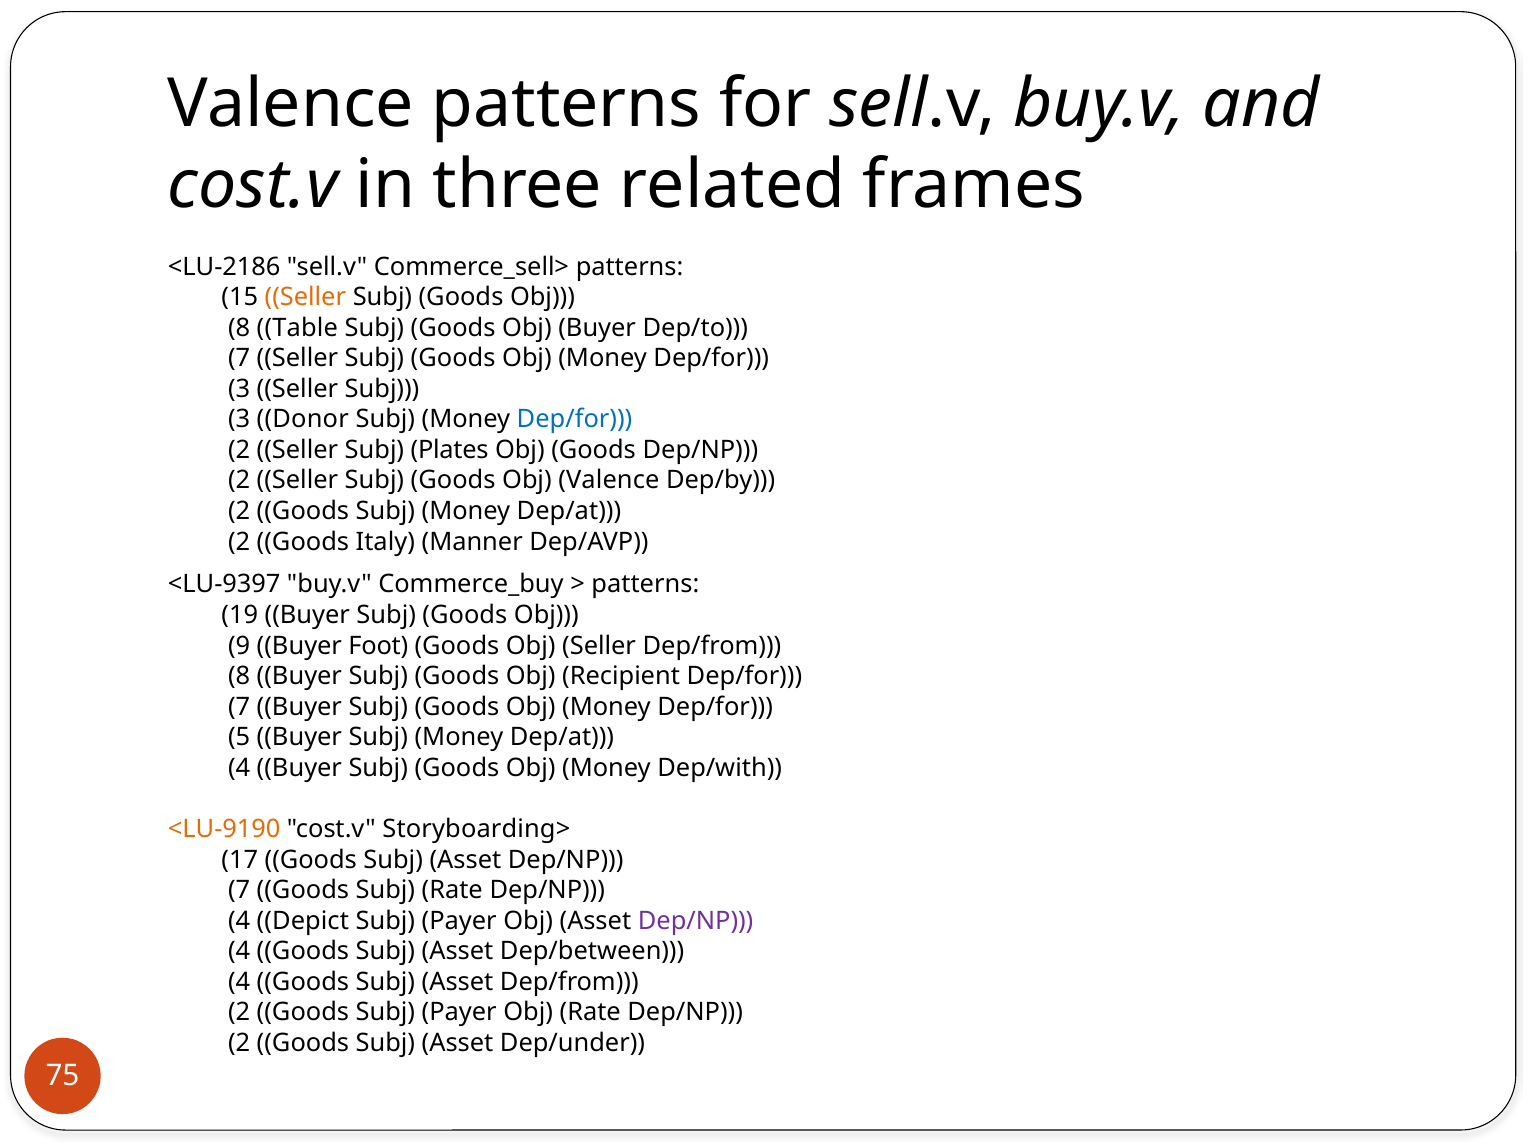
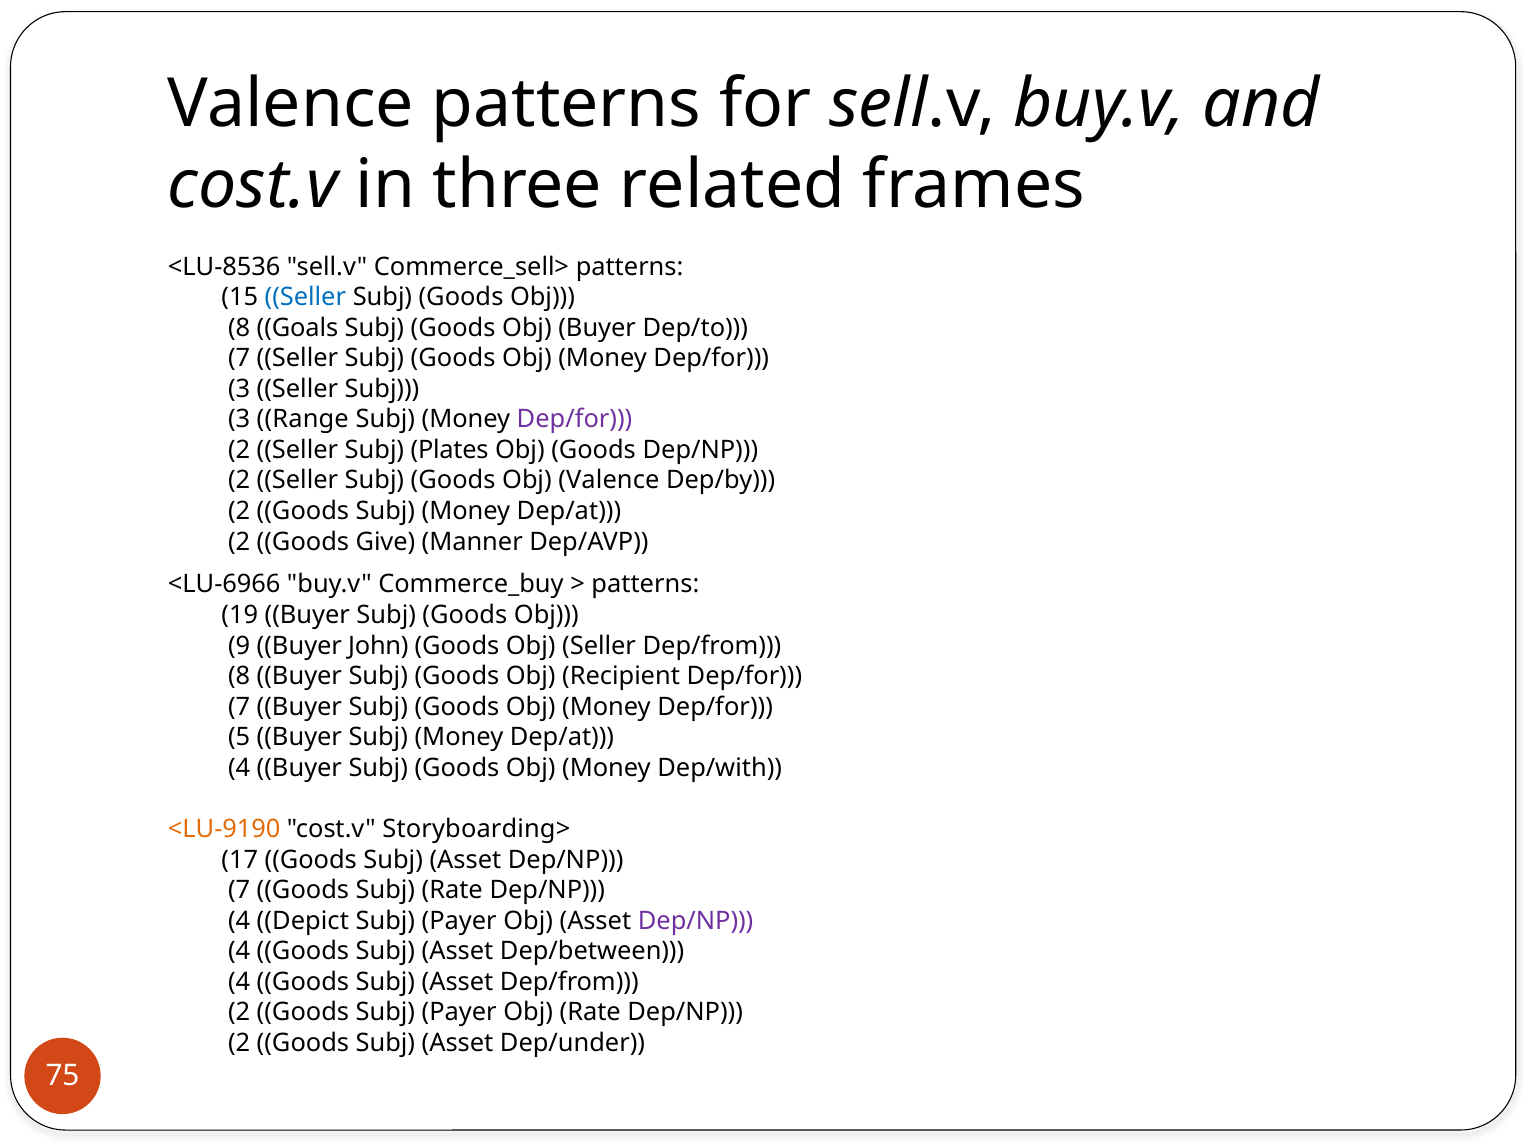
<LU-2186: <LU-2186 -> <LU-8536 (224, 266)
Seller colour: orange -> blue (305, 297)
Table: Table -> Goals (297, 328)
Donor: Donor -> Range (303, 419)
Dep/for colour: blue -> purple (575, 419)
Italy: Italy -> Give (385, 541)
<LU-9397: <LU-9397 -> <LU-6966 (224, 584)
Foot: Foot -> John (378, 645)
